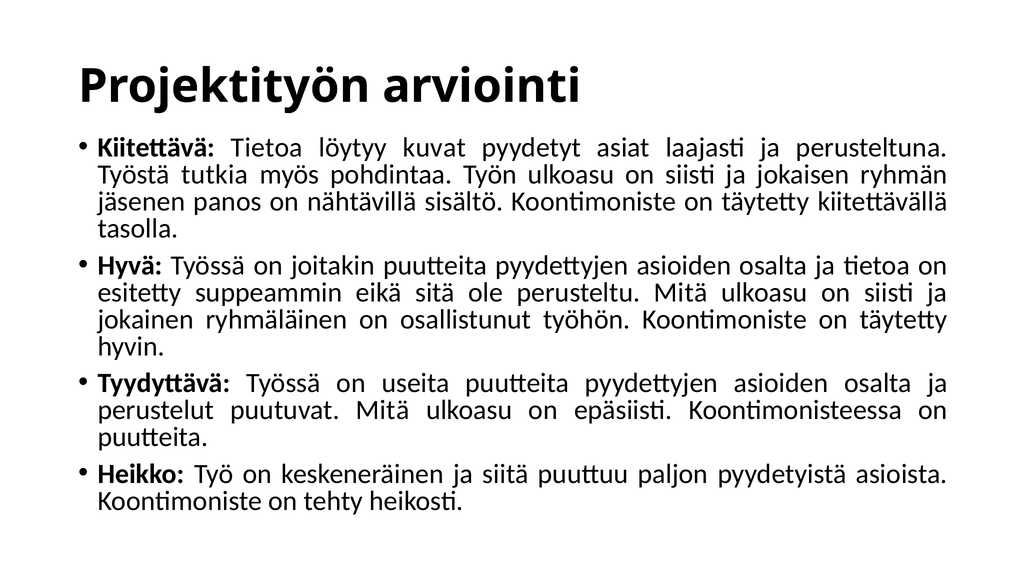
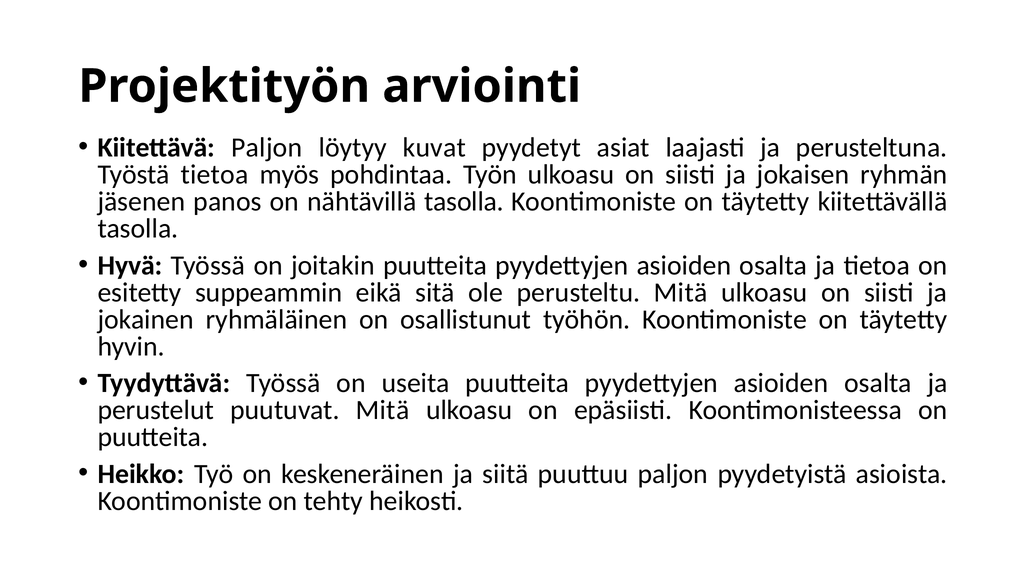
Kiitettävä Tietoa: Tietoa -> Paljon (267, 148)
Työstä tutkia: tutkia -> tietoa (215, 175)
nähtävillä sisältö: sisältö -> tasolla (464, 202)
